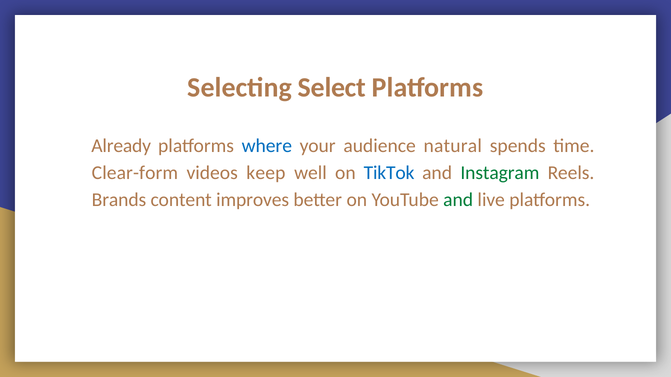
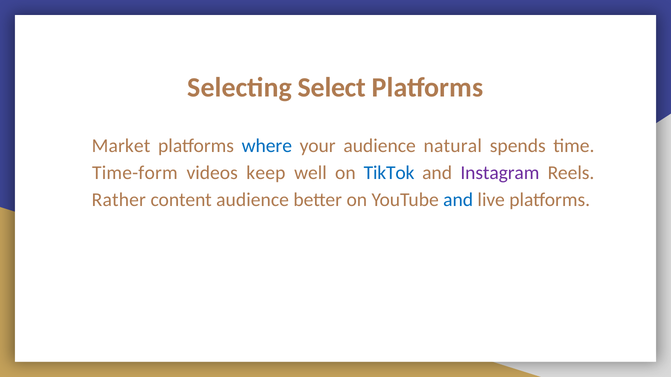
Already: Already -> Market (121, 146)
Clear-form: Clear-form -> Time-form (135, 173)
Instagram colour: green -> purple (500, 173)
Brands: Brands -> Rather (119, 200)
content improves: improves -> audience (253, 200)
and colour: green -> blue (458, 200)
